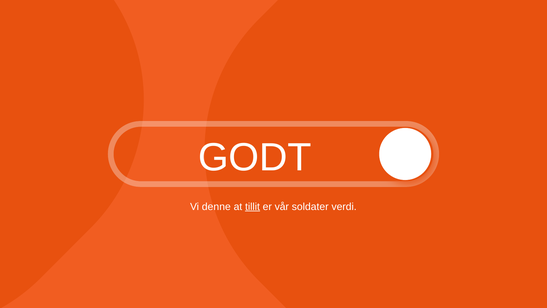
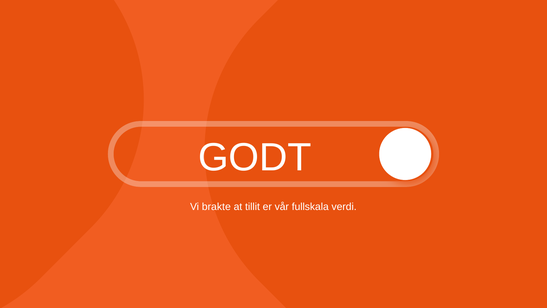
denne: denne -> brakte (216, 207)
tillit underline: present -> none (252, 207)
soldater: soldater -> fullskala (310, 207)
